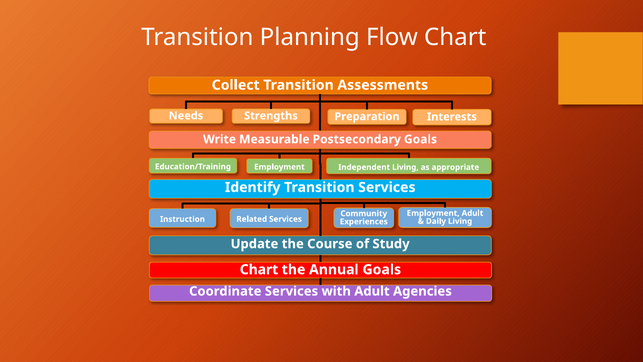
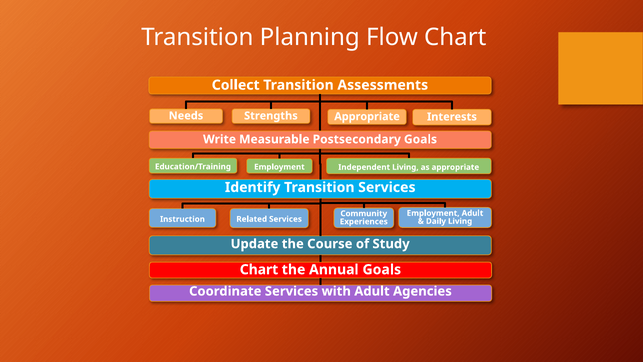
Strengths Preparation: Preparation -> Appropriate (367, 116)
